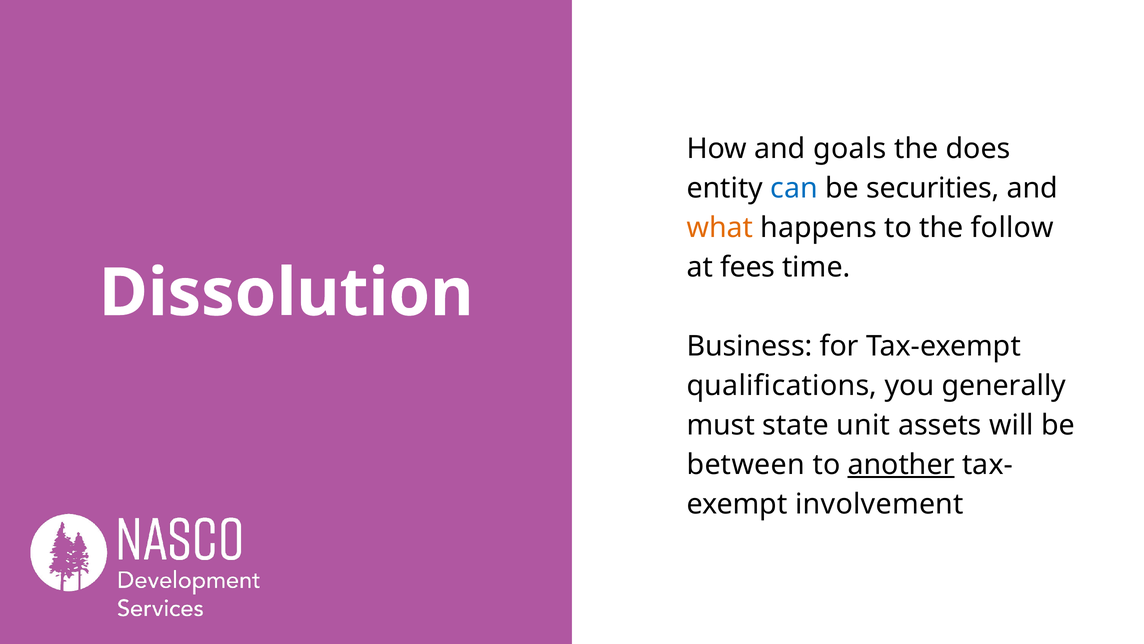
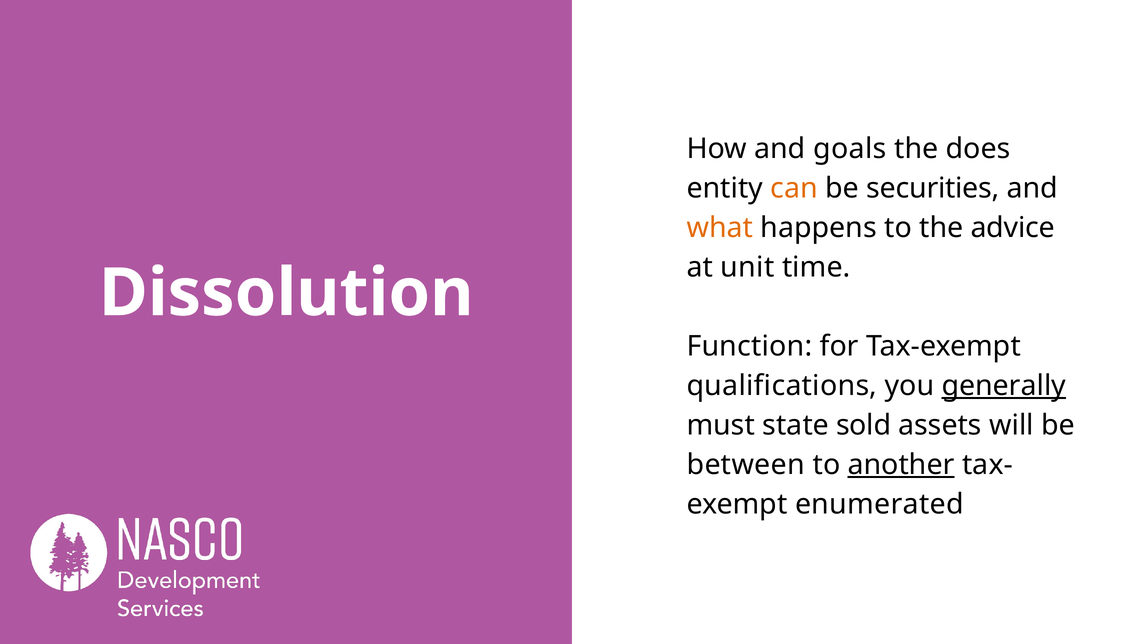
can colour: blue -> orange (794, 188)
follow: follow -> advice (1013, 228)
fees: fees -> unit (747, 267)
Business: Business -> Function (749, 346)
generally underline: none -> present (1004, 385)
unit: unit -> sold (864, 425)
involvement: involvement -> enumerated (879, 504)
